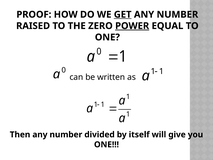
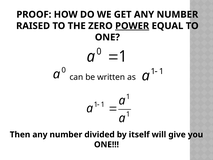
GET underline: present -> none (123, 14)
